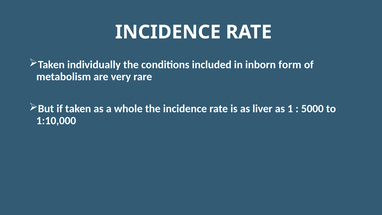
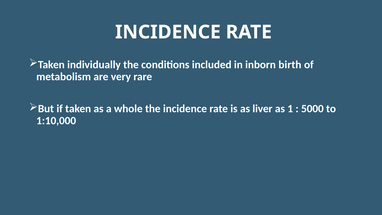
form: form -> birth (290, 65)
